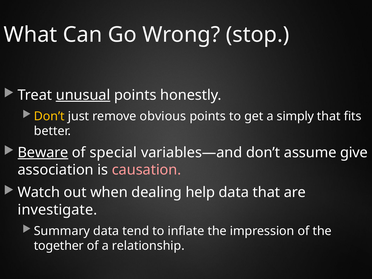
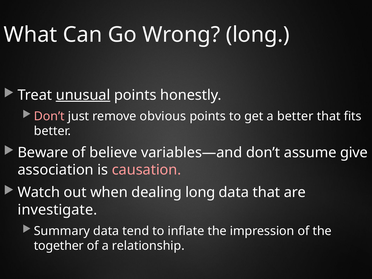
Wrong stop: stop -> long (258, 35)
Don’t colour: yellow -> pink (49, 116)
a simply: simply -> better (295, 116)
Beware underline: present -> none (43, 153)
special: special -> believe (113, 153)
dealing help: help -> long (200, 192)
